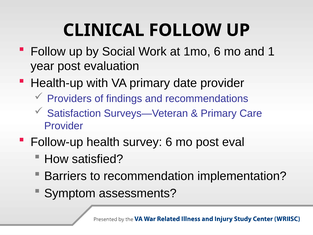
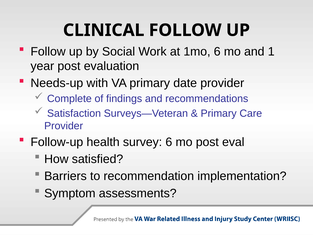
Health-up: Health-up -> Needs-up (57, 83)
Providers: Providers -> Complete (69, 99)
